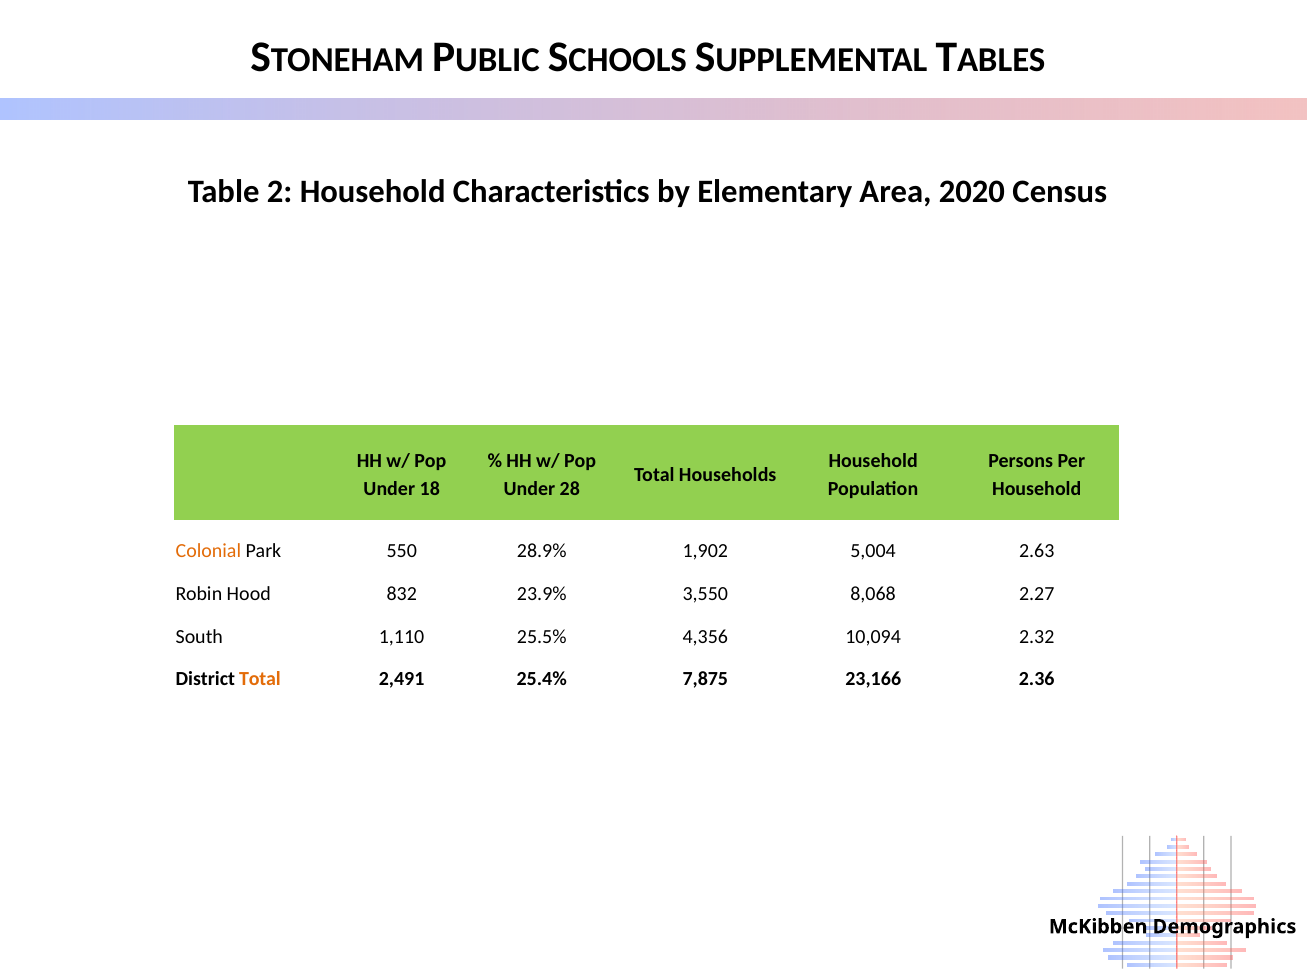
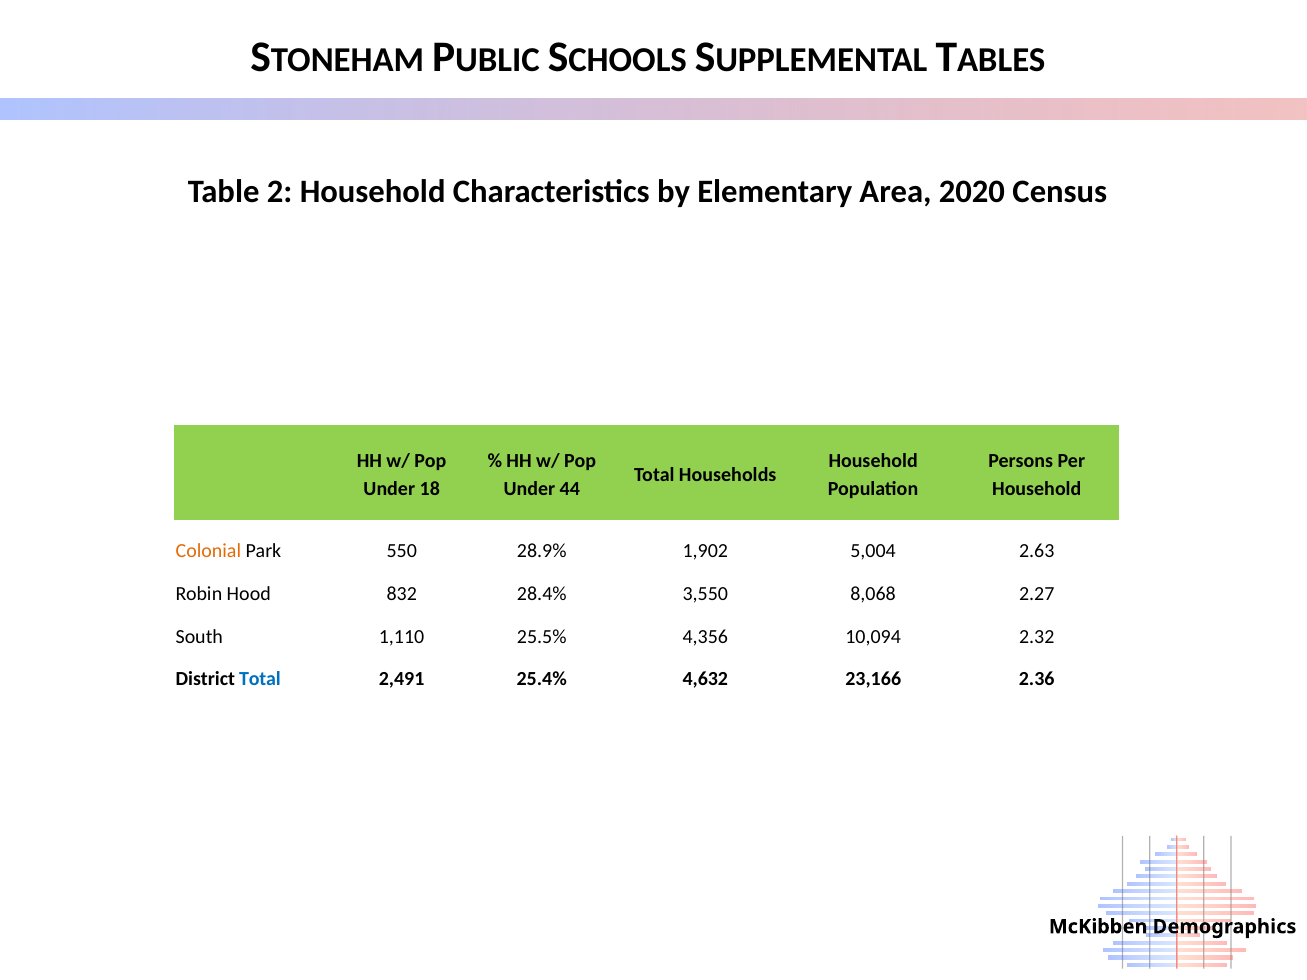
28: 28 -> 44 (570, 489)
23.9%: 23.9% -> 28.4% (542, 594)
Total colour: orange -> blue (260, 680)
7,875: 7,875 -> 4,632 (705, 680)
